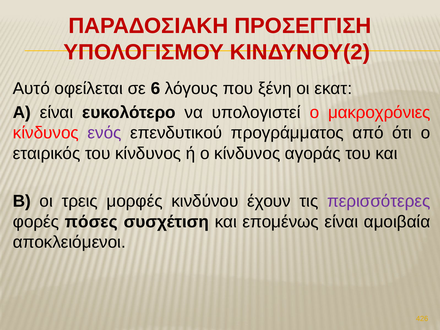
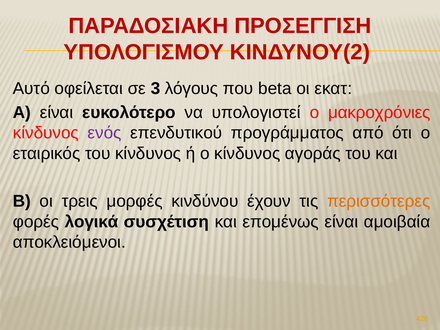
6: 6 -> 3 (155, 89)
ξένη: ξένη -> beta (275, 89)
περισσότερες colour: purple -> orange (379, 201)
πόσες: πόσες -> λογικά (92, 222)
